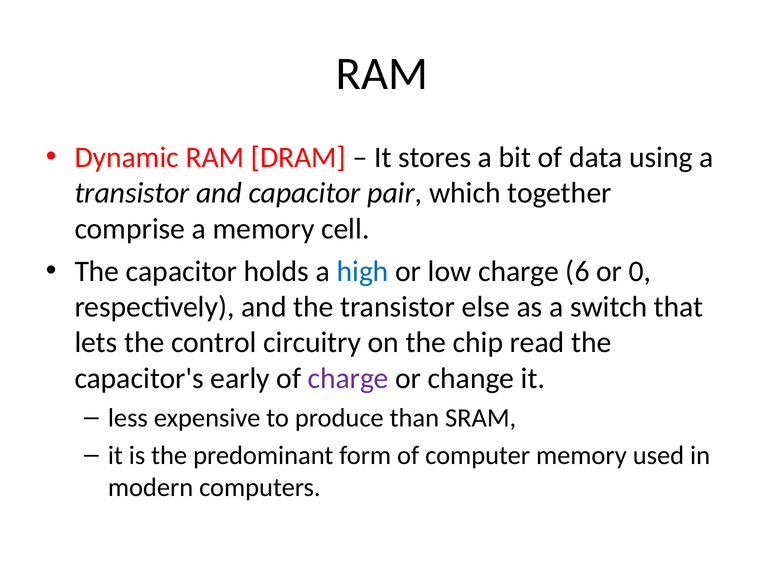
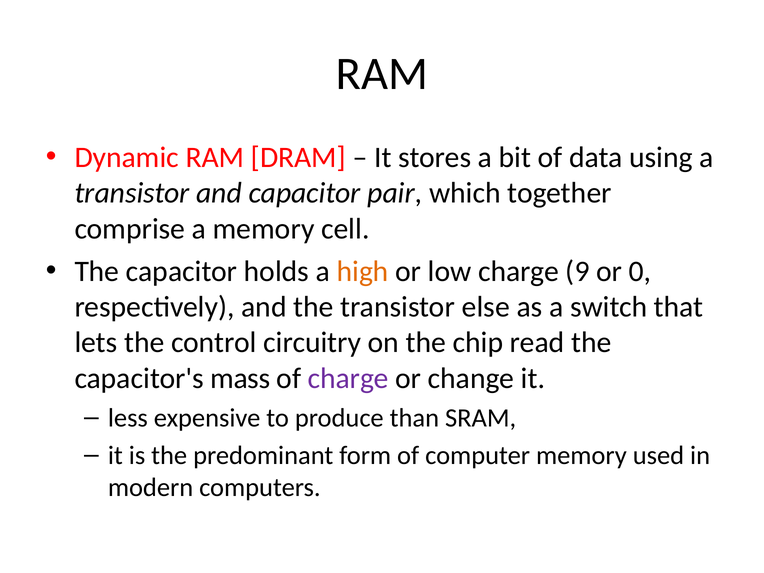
high colour: blue -> orange (363, 271)
6: 6 -> 9 (578, 271)
early: early -> mass (240, 378)
